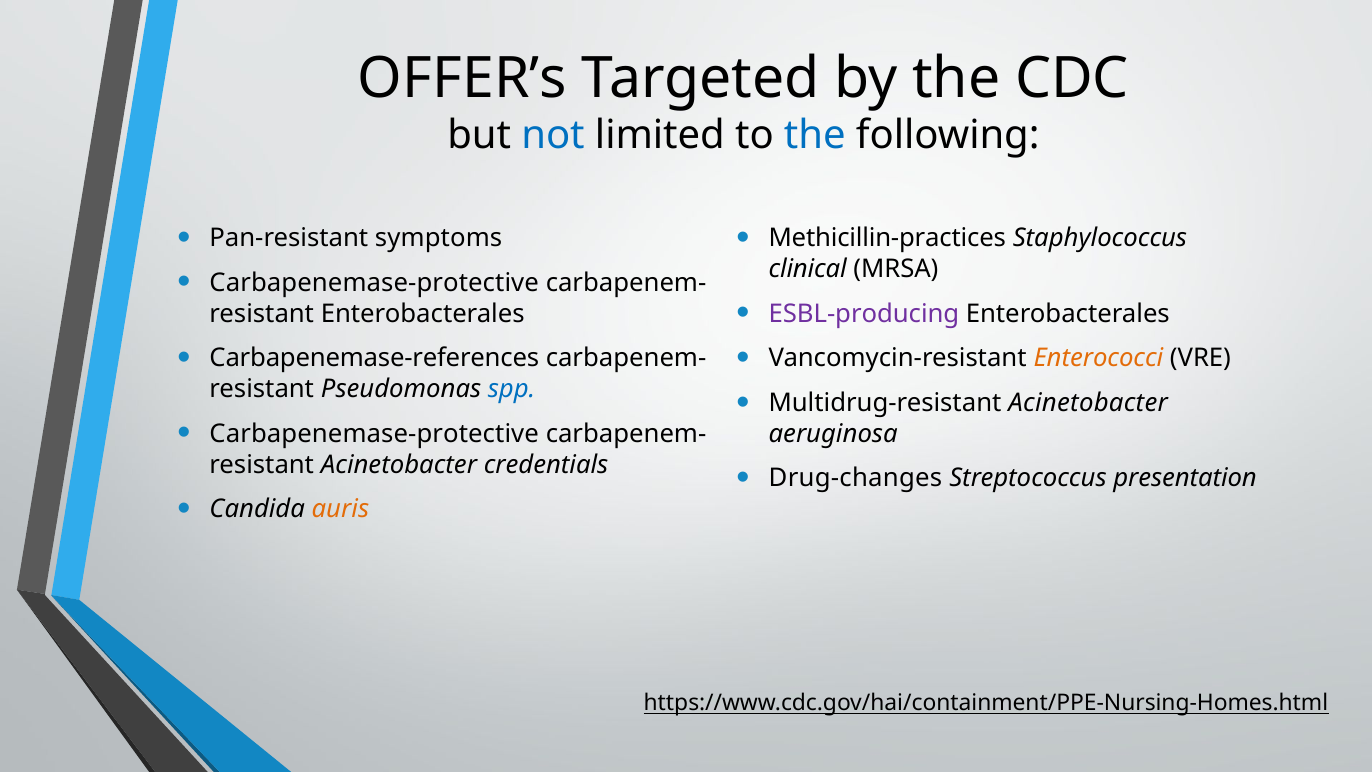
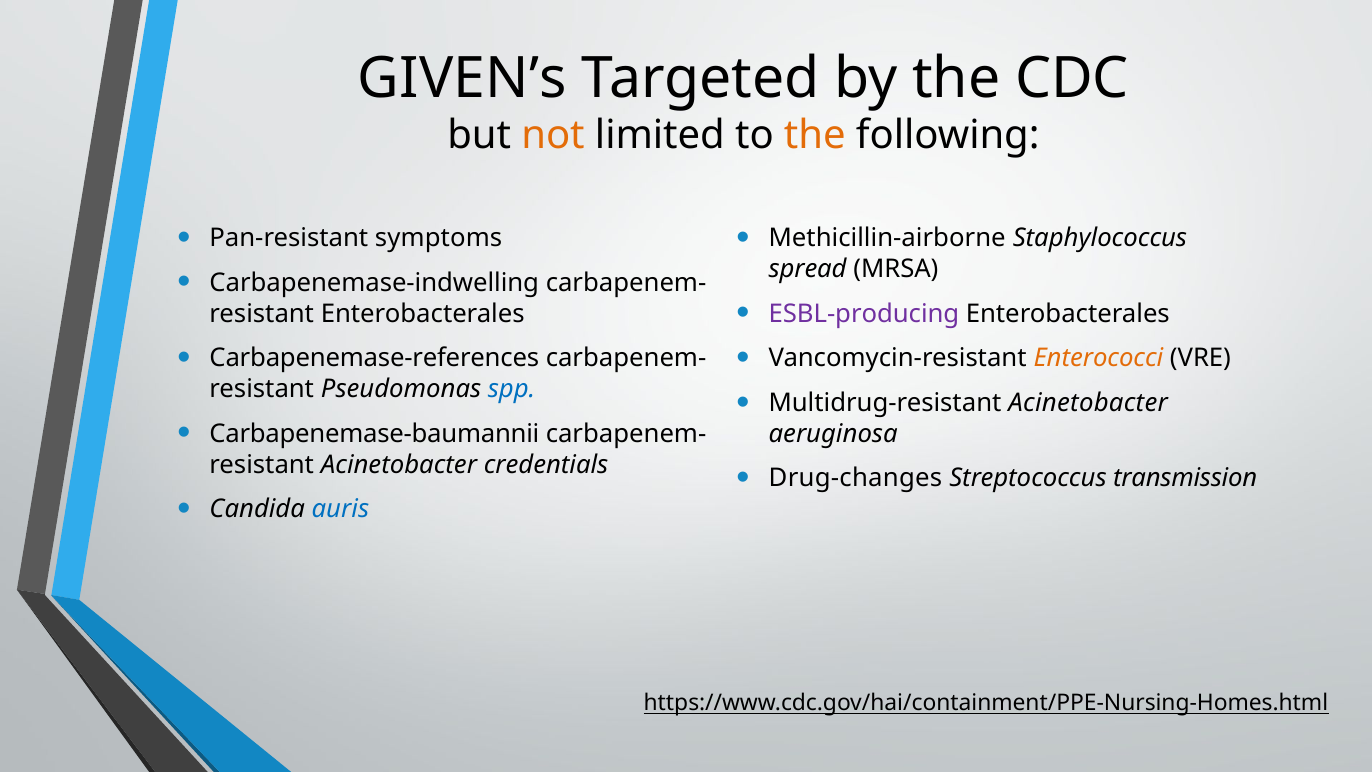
OFFER’s: OFFER’s -> GIVEN’s (462, 79)
not colour: blue -> orange (553, 136)
the colour: blue -> orange (815, 136)
Methicillin-practices: Methicillin-practices -> Methicillin-airborne (887, 238)
clinical: clinical -> spread (808, 269)
Carbapenemase-protective: Carbapenemase-protective -> Carbapenemase-indwelling (374, 283)
Carbapenemase-protective: Carbapenemase-protective -> Carbapenemase-baumannii (374, 434)
presentation: presentation -> transmission (1185, 478)
auris colour: orange -> blue (340, 509)
